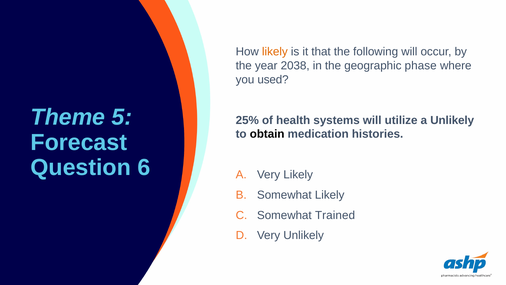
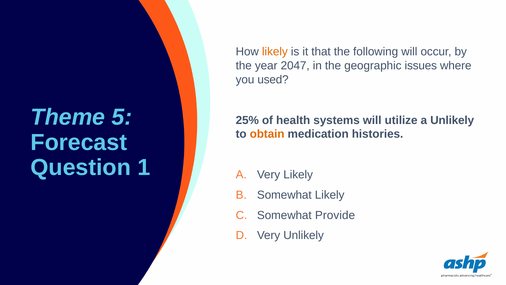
2038: 2038 -> 2047 (295, 66)
phase: phase -> issues (421, 66)
obtain colour: black -> orange (267, 134)
6: 6 -> 1 (144, 167)
Trained: Trained -> Provide (335, 215)
